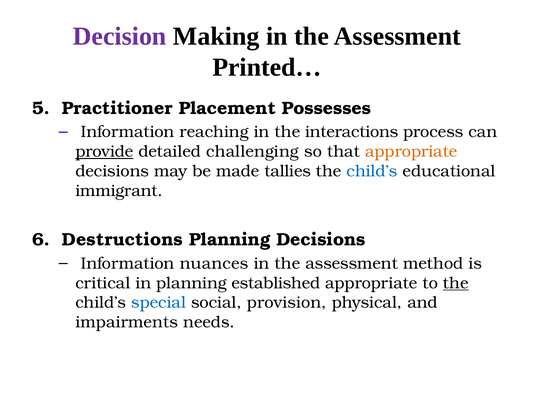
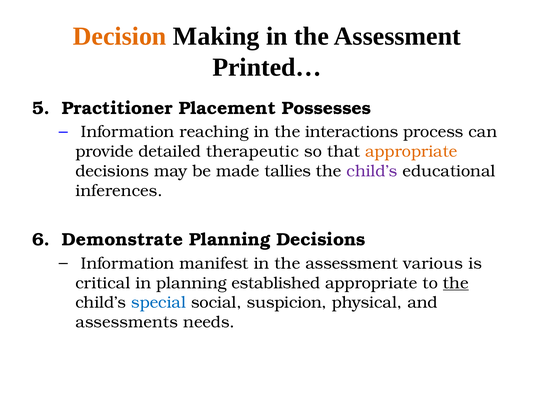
Decision colour: purple -> orange (120, 36)
provide underline: present -> none (104, 151)
challenging: challenging -> therapeutic (252, 151)
child’s colour: blue -> purple (372, 171)
immigrant: immigrant -> inferences (119, 190)
Destructions: Destructions -> Demonstrate (122, 239)
nuances: nuances -> manifest (214, 263)
method: method -> various (433, 263)
provision: provision -> suspicion (287, 302)
impairments: impairments -> assessments (127, 322)
